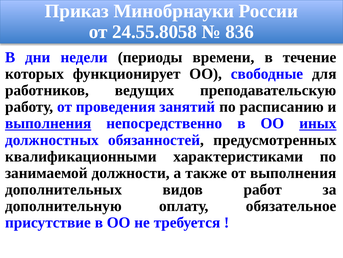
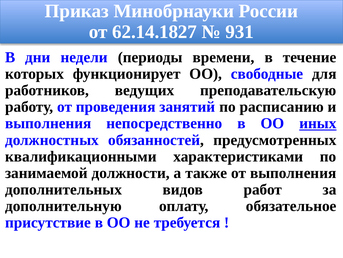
24.55.8058: 24.55.8058 -> 62.14.1827 (155, 32)
836: 836 -> 931 (240, 32)
выполнения underline: present -> none (48, 123)
